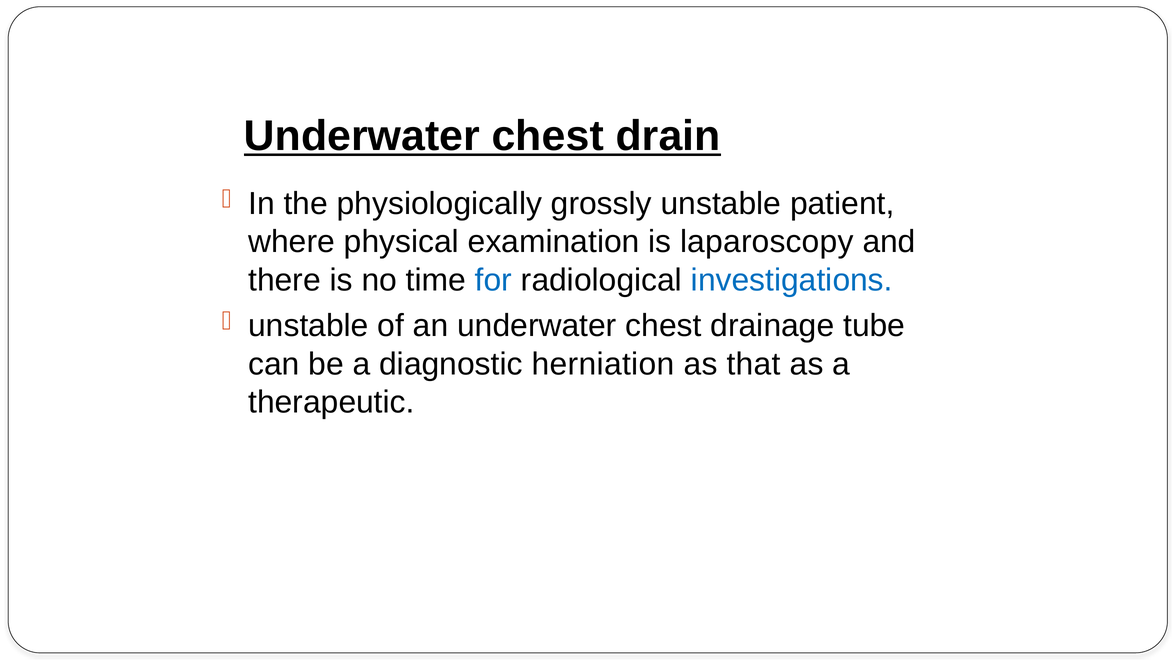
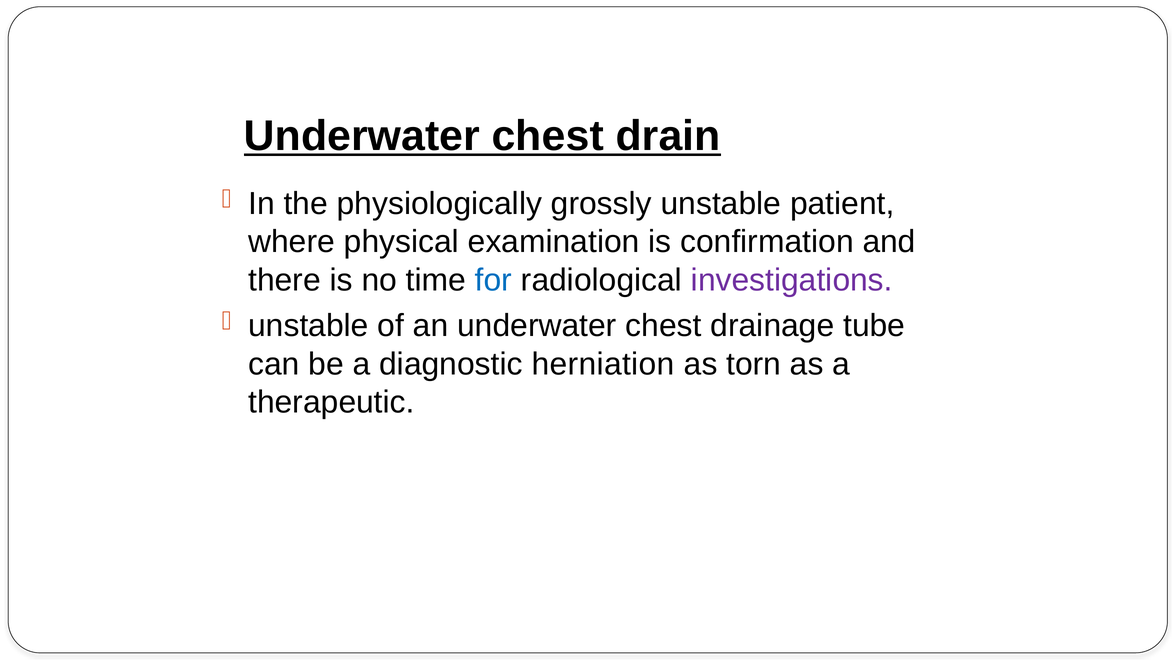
laparoscopy: laparoscopy -> confirmation (767, 242)
investigations colour: blue -> purple (792, 280)
that: that -> torn (754, 364)
